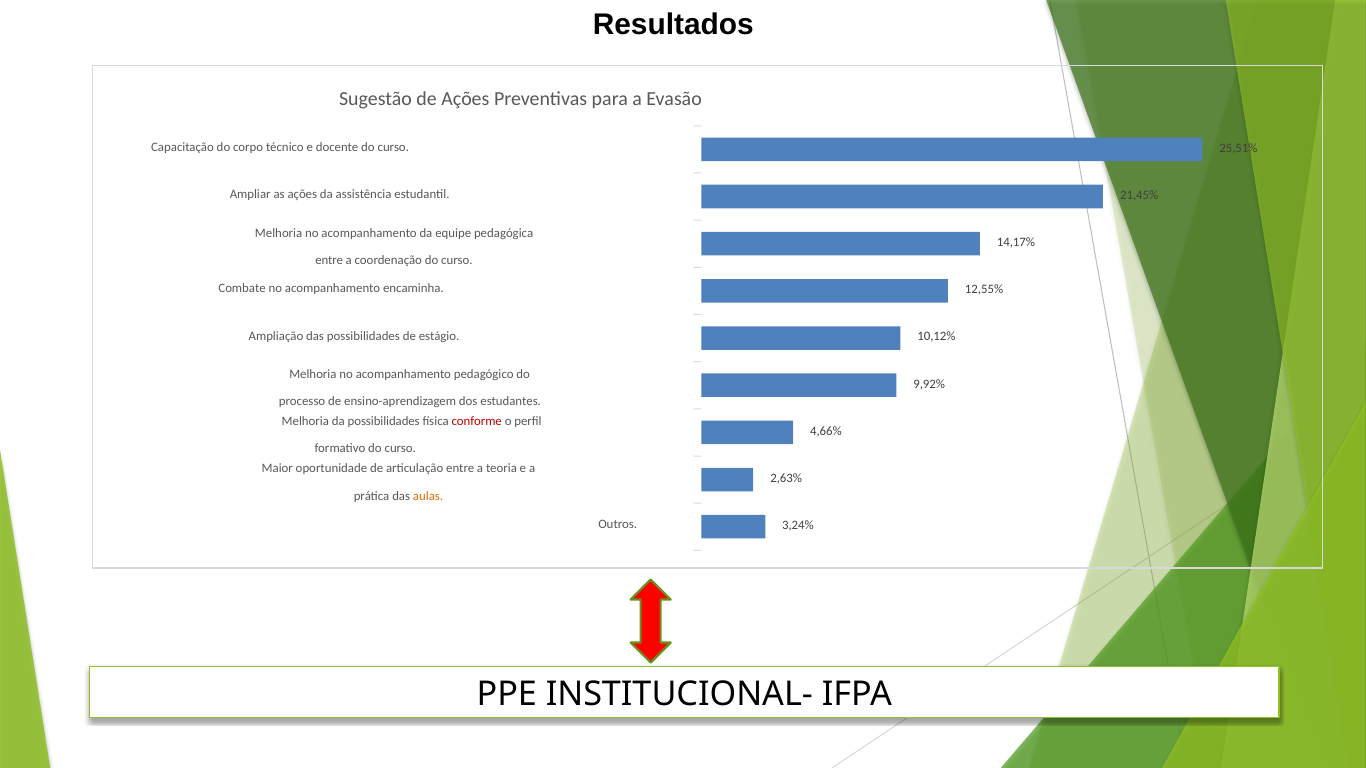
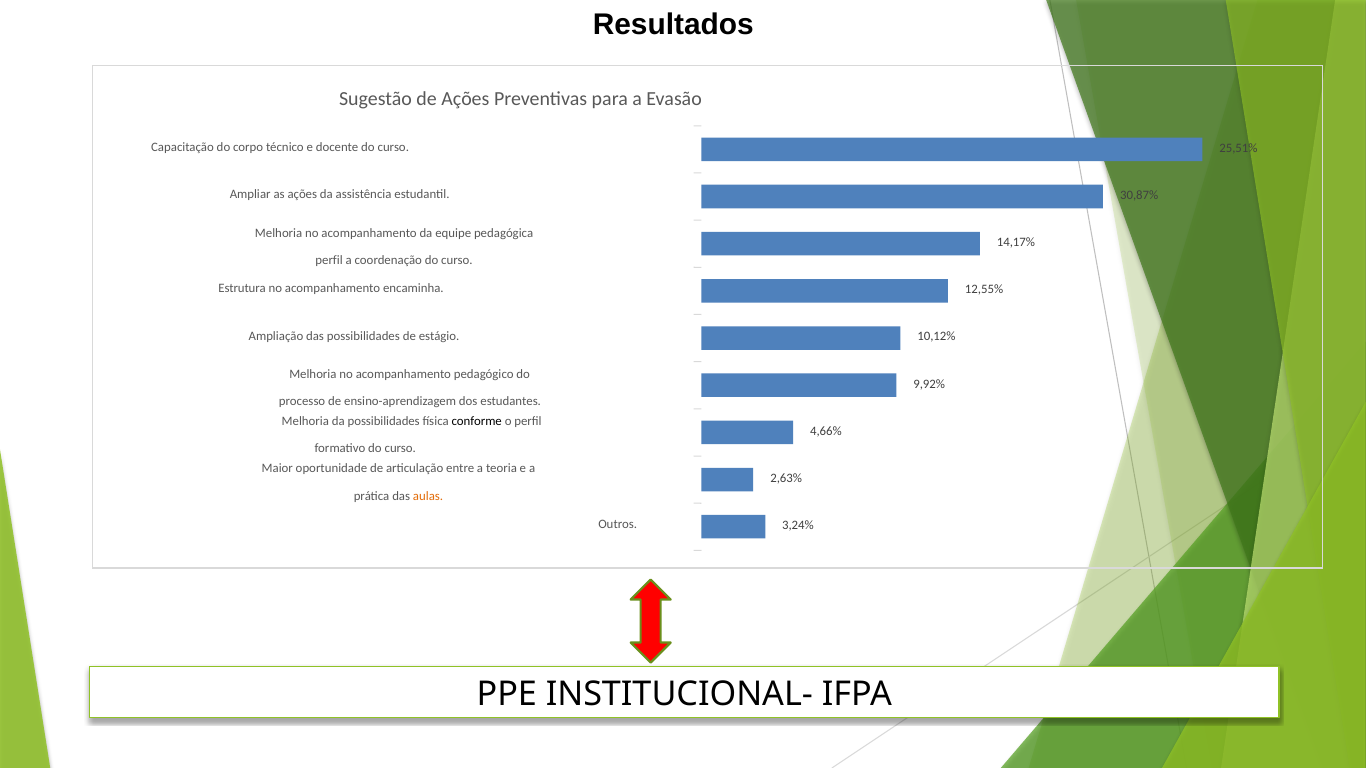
21,45%: 21,45% -> 30,87% (1139, 195)
entre: entre -> perfil (329, 260)
Combate: Combate -> Estrutura (242, 289)
conforme colour: red -> black (477, 422)
